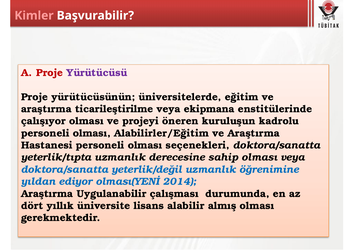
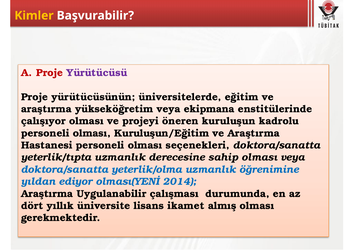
Kimler colour: pink -> yellow (34, 16)
ticarileştirilme: ticarileştirilme -> yükseköğretim (114, 109)
Alabilirler/Eğitim: Alabilirler/Eğitim -> Kuruluşun/Eğitim (162, 133)
yeterlik/değil: yeterlik/değil -> yeterlik/olma (147, 170)
alabilir: alabilir -> ikamet (186, 206)
